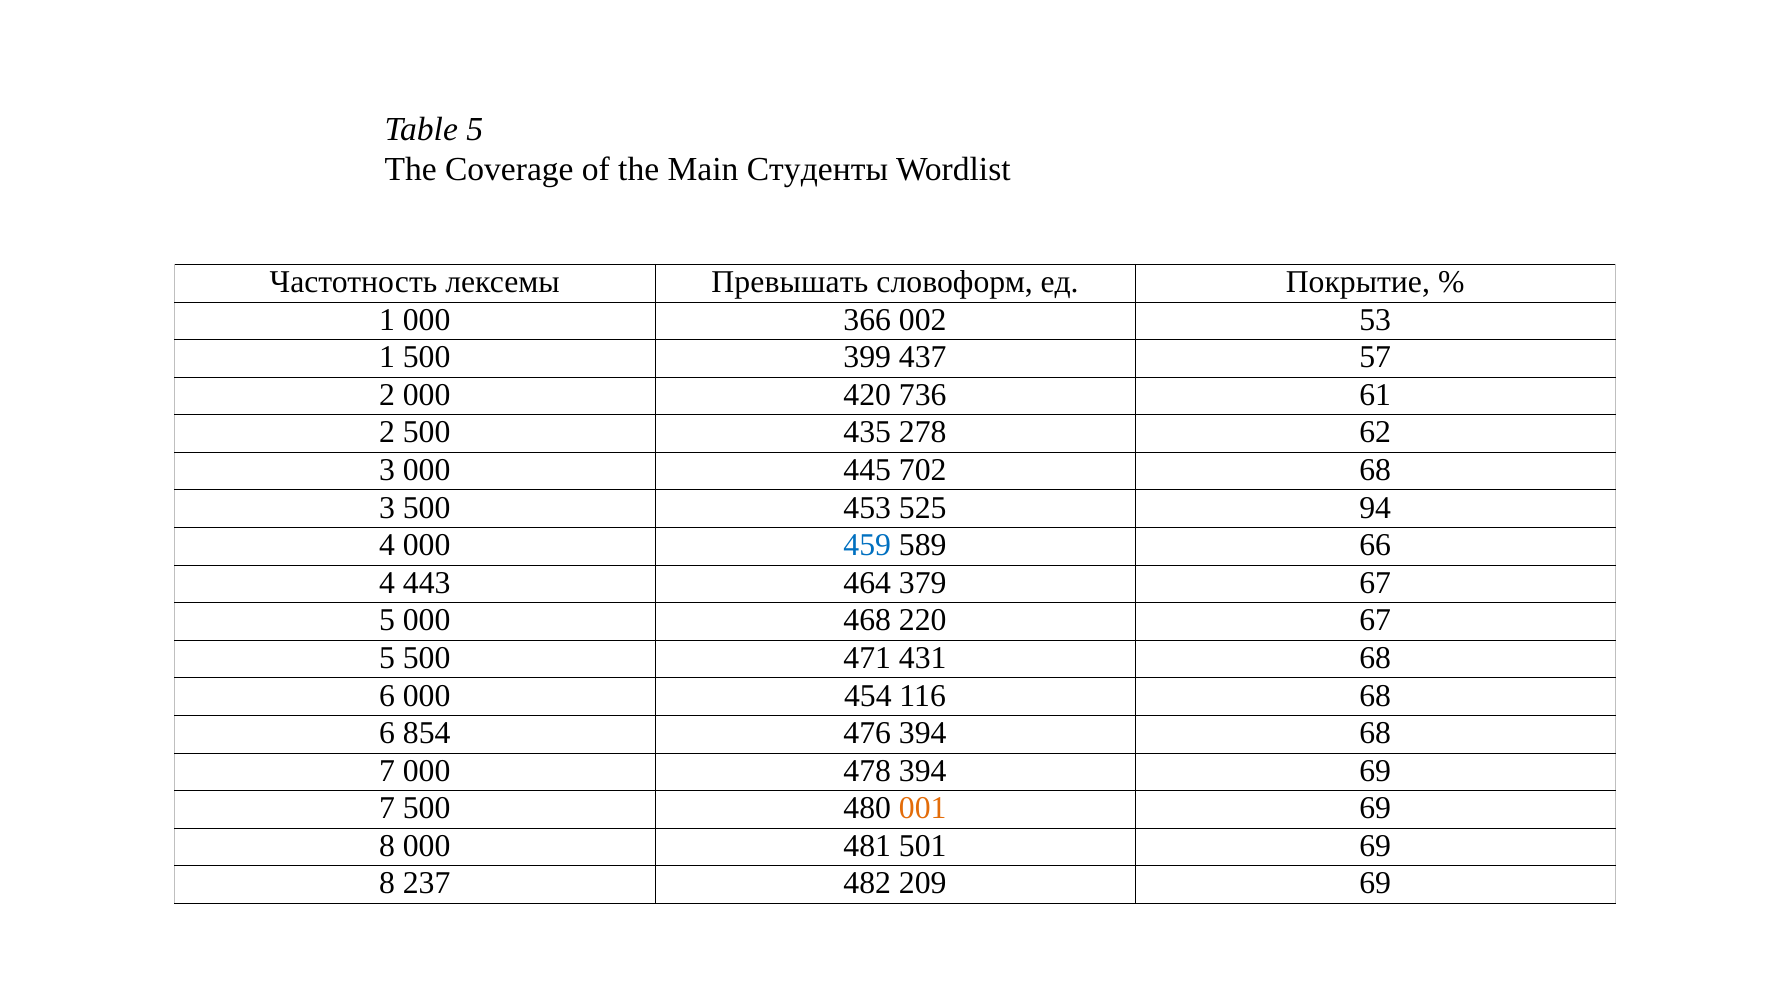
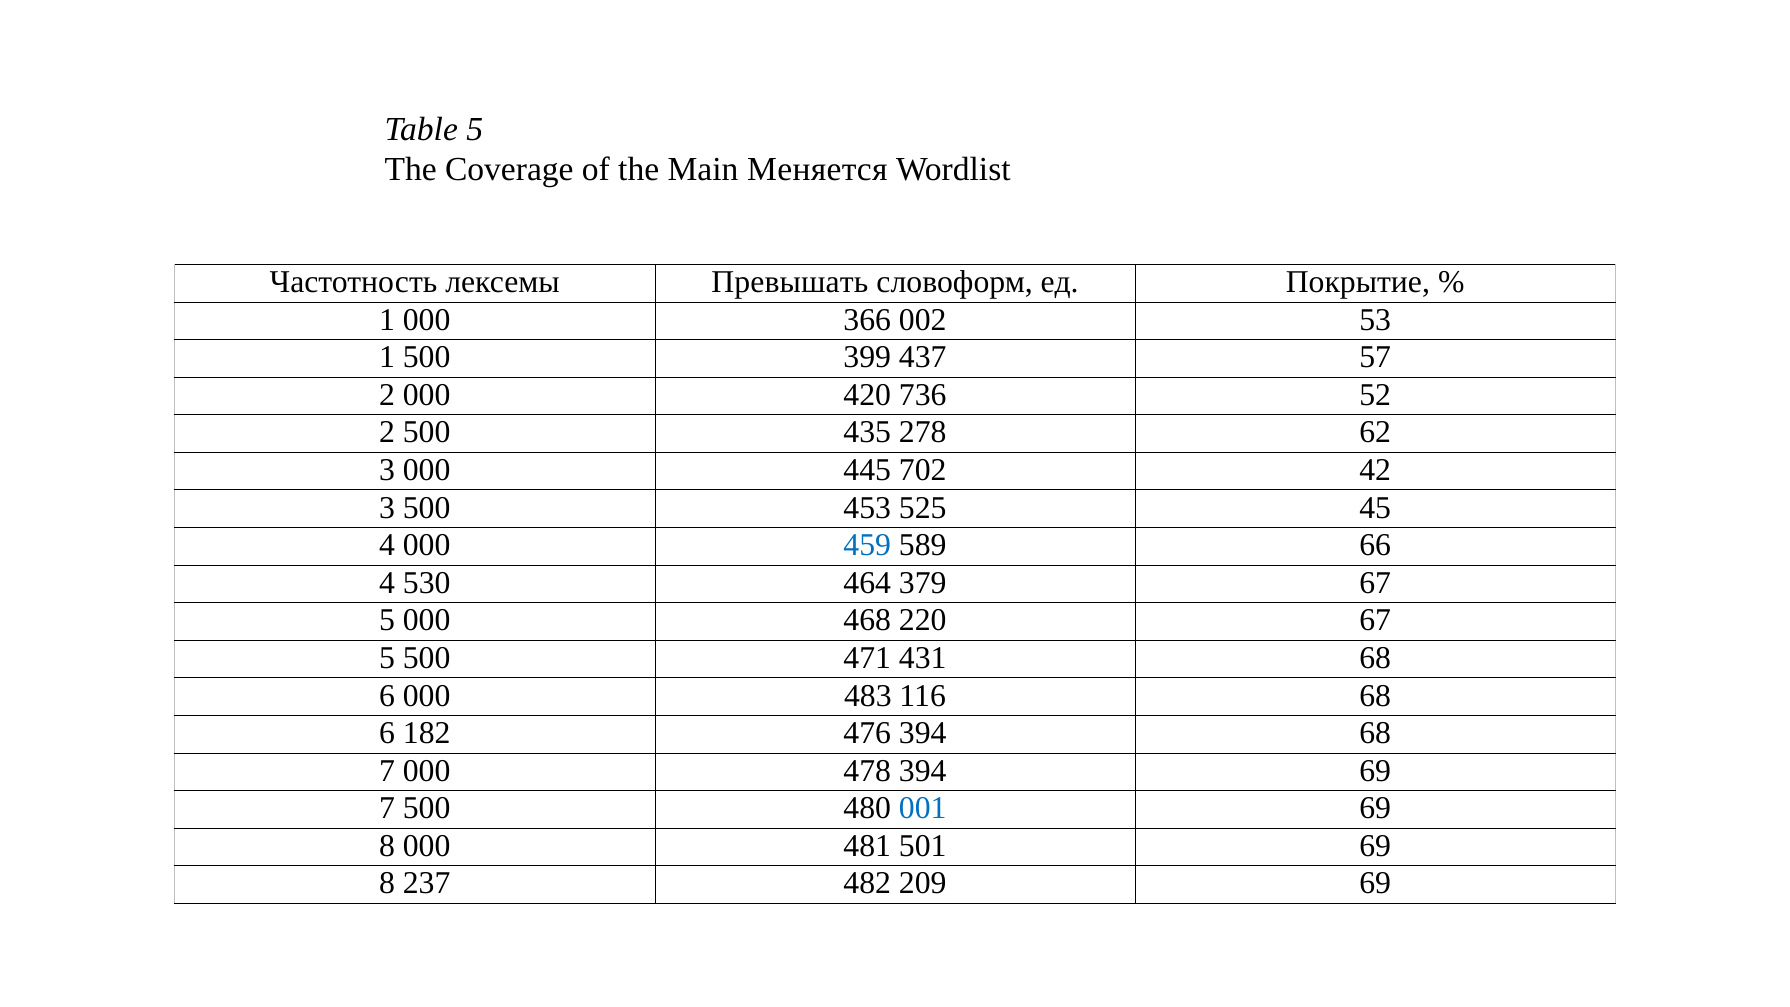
Студенты: Студенты -> Меняется (817, 170)
61: 61 -> 52 (1375, 395)
702 68: 68 -> 42 (1375, 470)
94: 94 -> 45 (1375, 508)
443: 443 -> 530 (427, 583)
454: 454 -> 483 (868, 696)
854: 854 -> 182 (427, 733)
001 colour: orange -> blue (923, 808)
